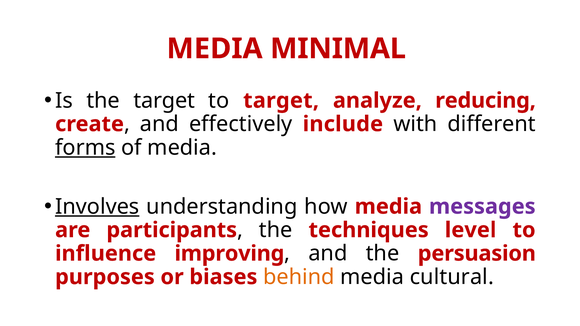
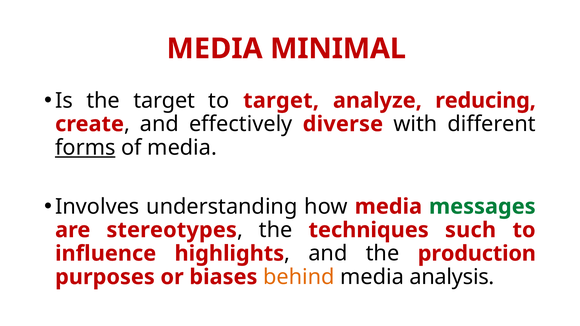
include: include -> diverse (343, 124)
Involves underline: present -> none (97, 207)
messages colour: purple -> green (482, 207)
participants: participants -> stereotypes (172, 230)
level: level -> such (471, 230)
improving: improving -> highlights (229, 254)
persuasion: persuasion -> production (477, 254)
cultural: cultural -> analysis (452, 277)
